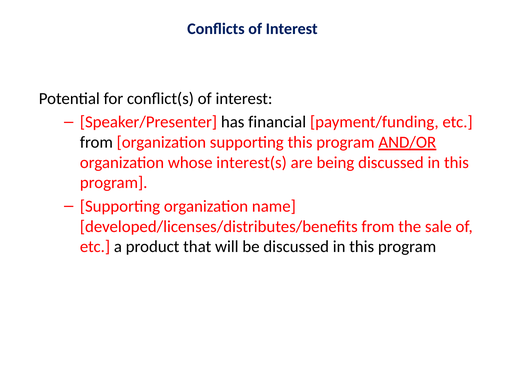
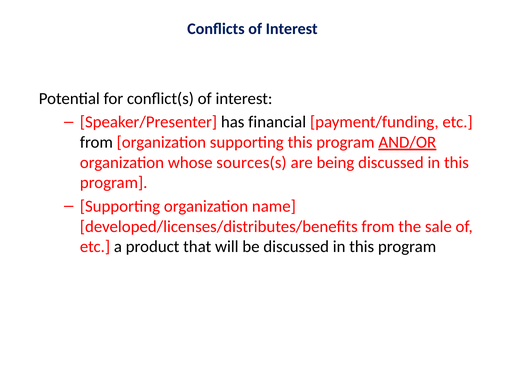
interest(s: interest(s -> sources(s (251, 162)
